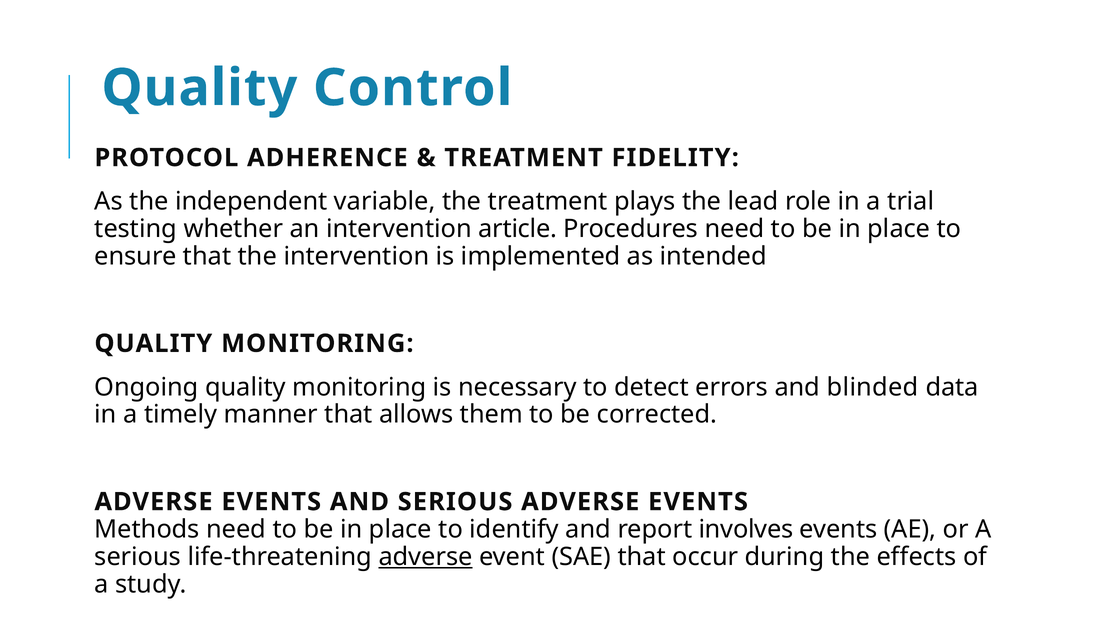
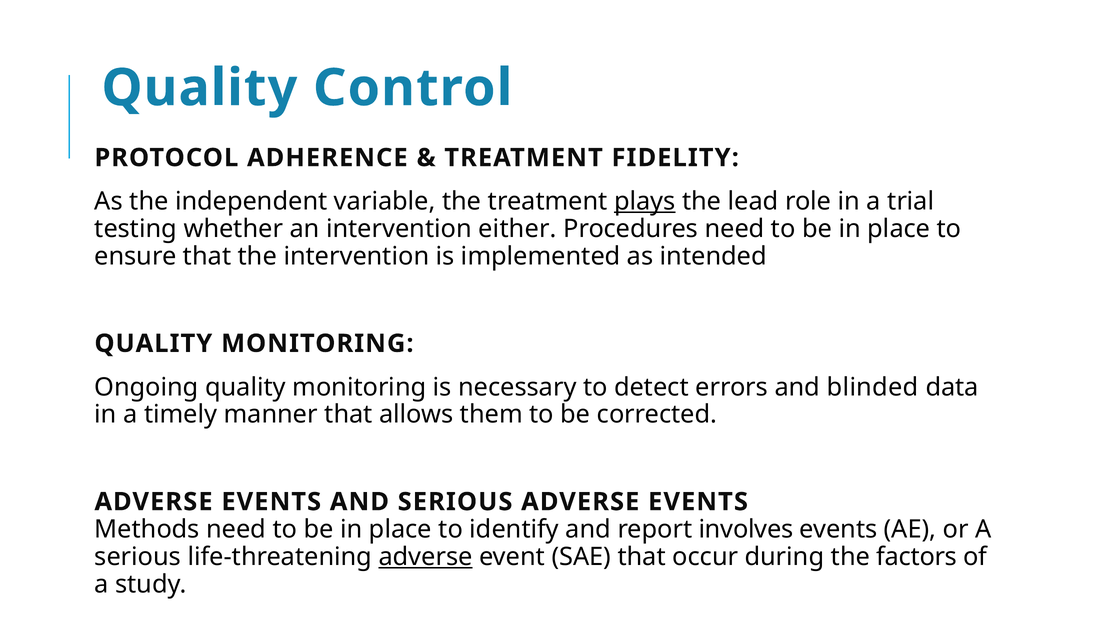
plays underline: none -> present (645, 201)
article: article -> either (517, 229)
effects: effects -> factors (917, 557)
